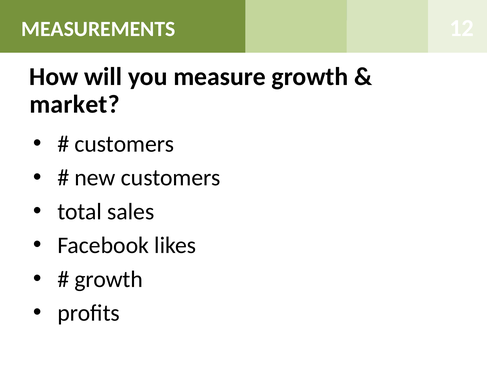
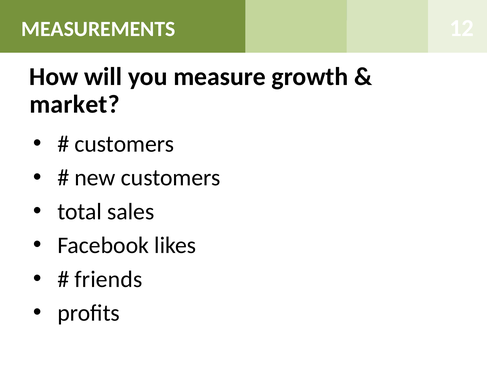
growth: growth -> friends (108, 279)
